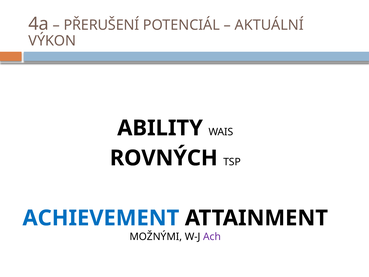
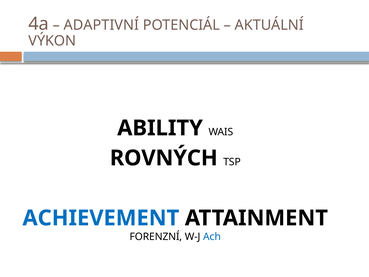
PŘERUŠENÍ: PŘERUŠENÍ -> ADAPTIVNÍ (101, 25)
MOŽNÝMI: MOŽNÝMI -> FORENZNÍ (156, 236)
Ach colour: purple -> blue (212, 236)
